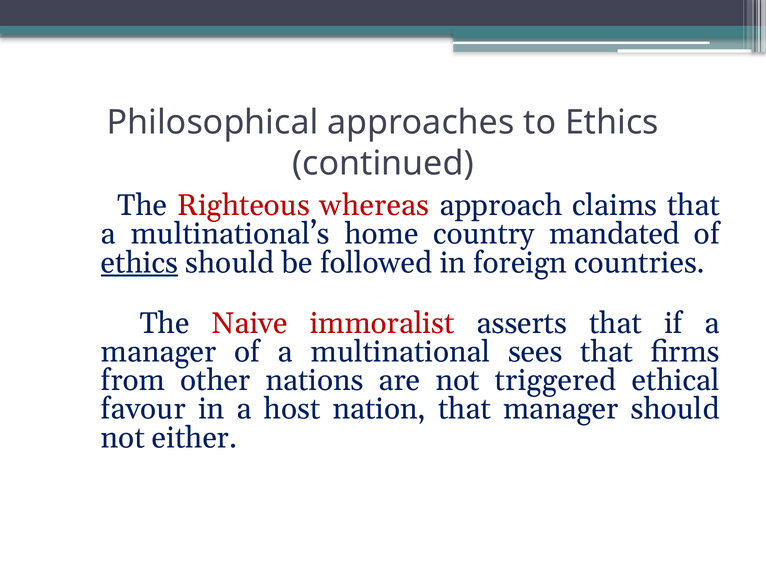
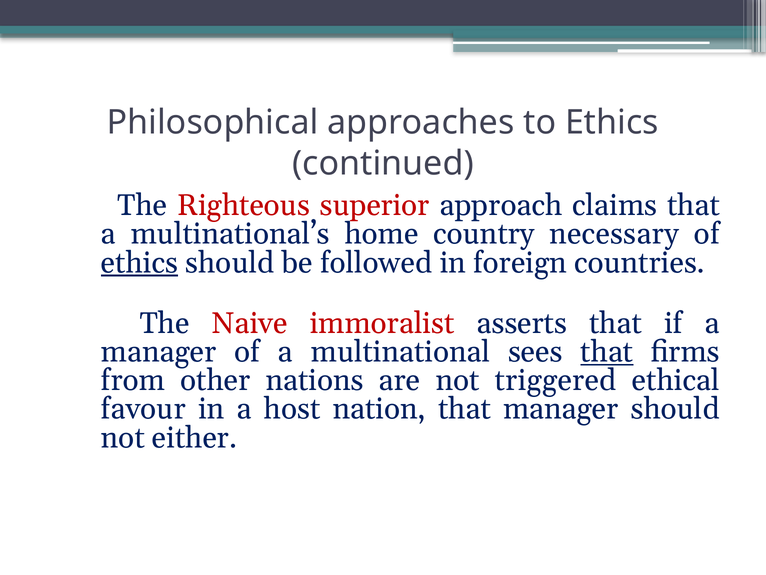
whereas: whereas -> superior (375, 205)
mandated: mandated -> necessary (614, 234)
that underline: none -> present (607, 352)
